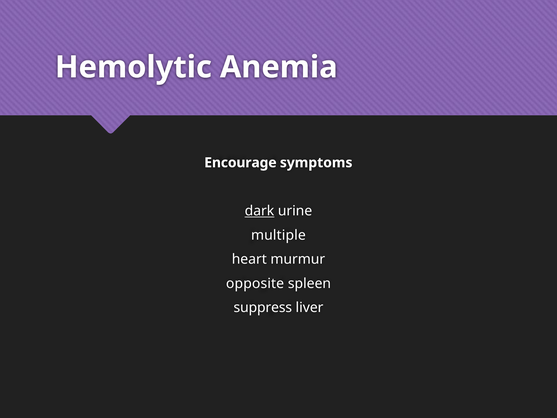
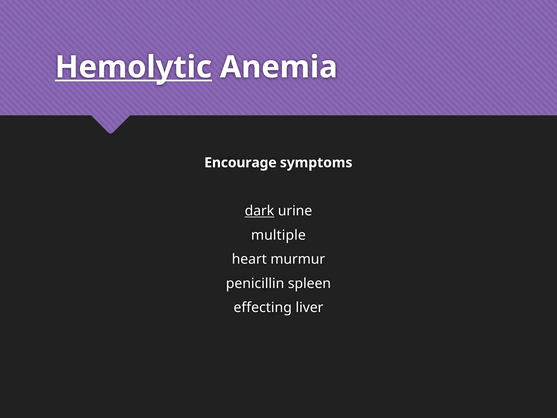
Hemolytic underline: none -> present (133, 67)
opposite: opposite -> penicillin (255, 283)
suppress: suppress -> effecting (263, 307)
